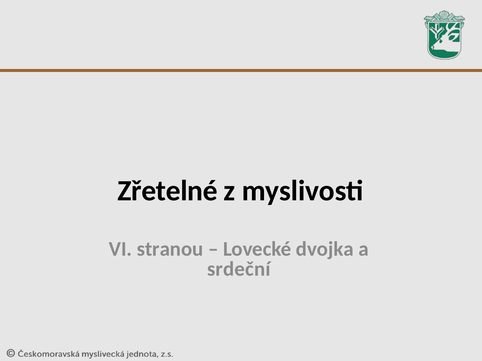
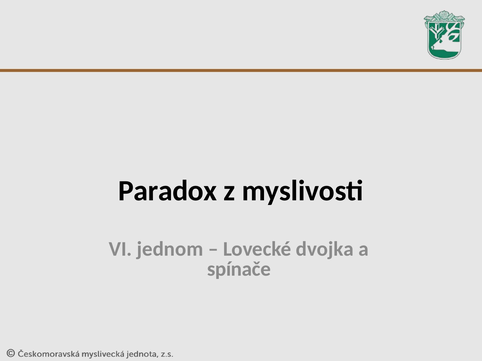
Zřetelné: Zřetelné -> Paradox (168, 191)
stranou: stranou -> jednom (170, 249)
srdeční: srdeční -> spínače (239, 269)
